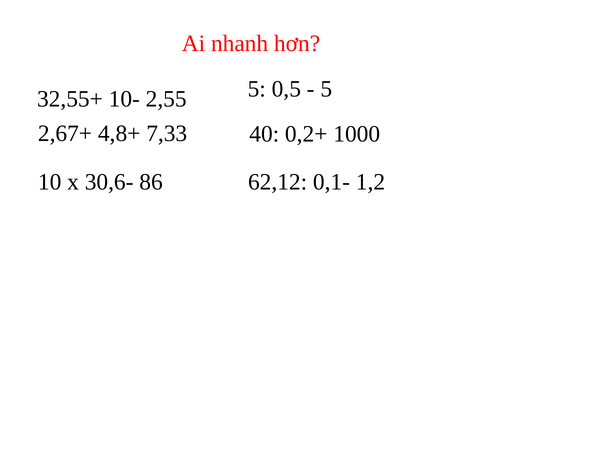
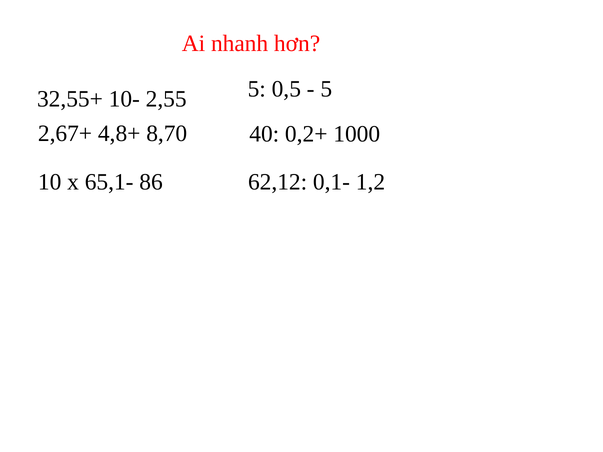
7,33: 7,33 -> 8,70 (167, 133)
30,6-: 30,6- -> 65,1- (109, 182)
